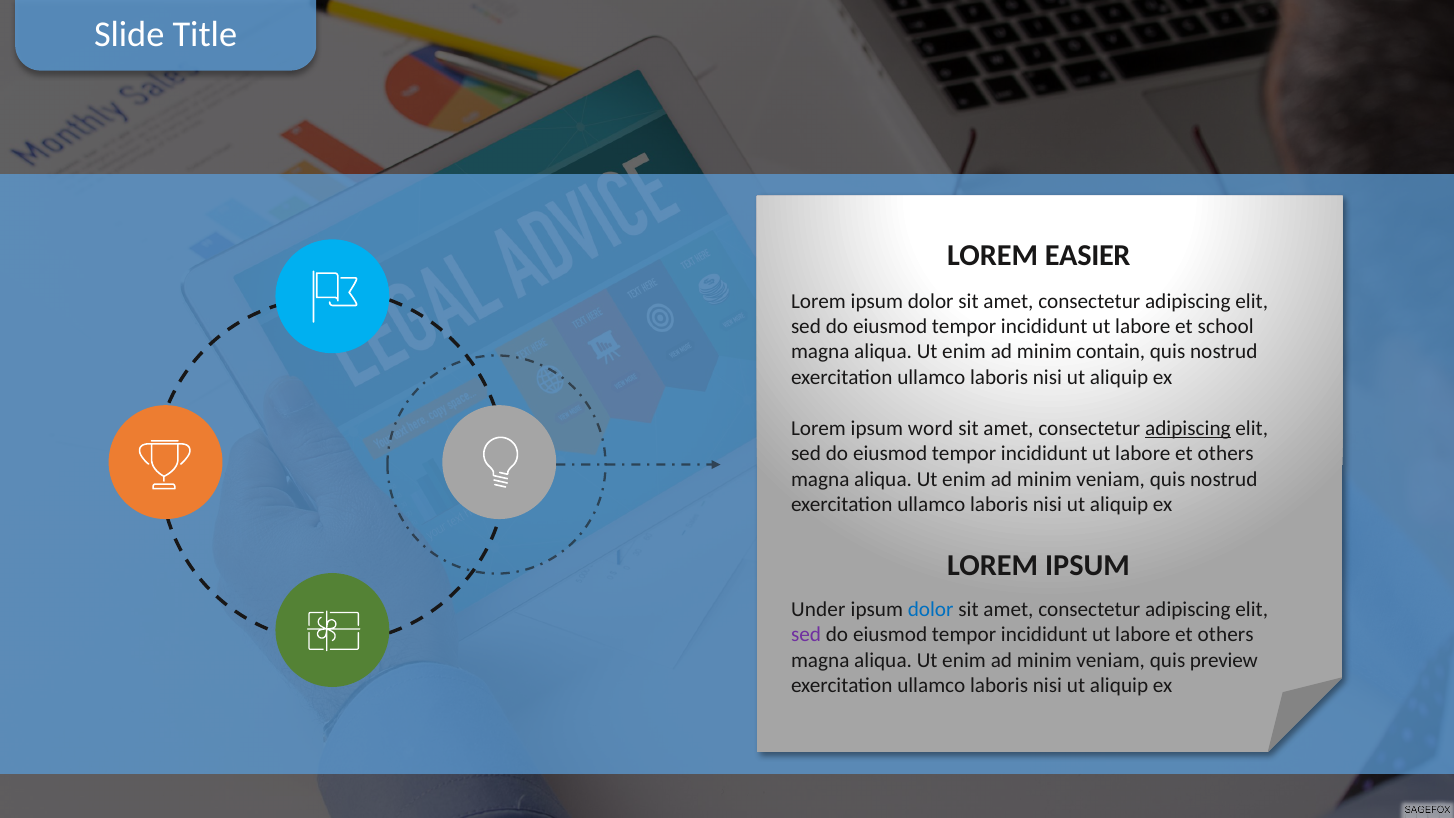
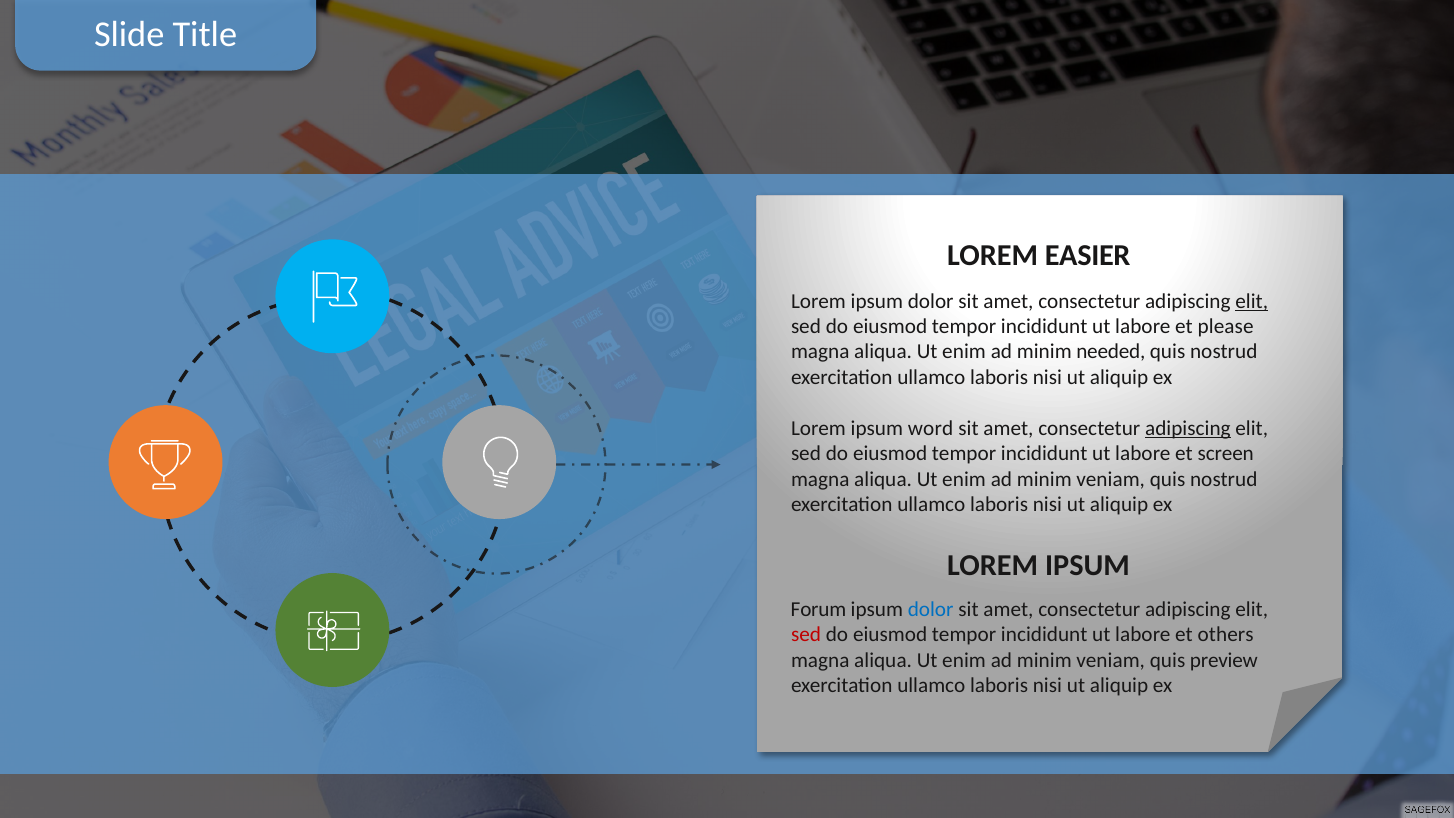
elit underline: none -> present (1252, 301)
school: school -> please (1226, 326)
contain: contain -> needed (1111, 352)
others: others -> screen (1226, 454)
Under: Under -> Forum (818, 609)
sed colour: purple -> red (806, 635)
